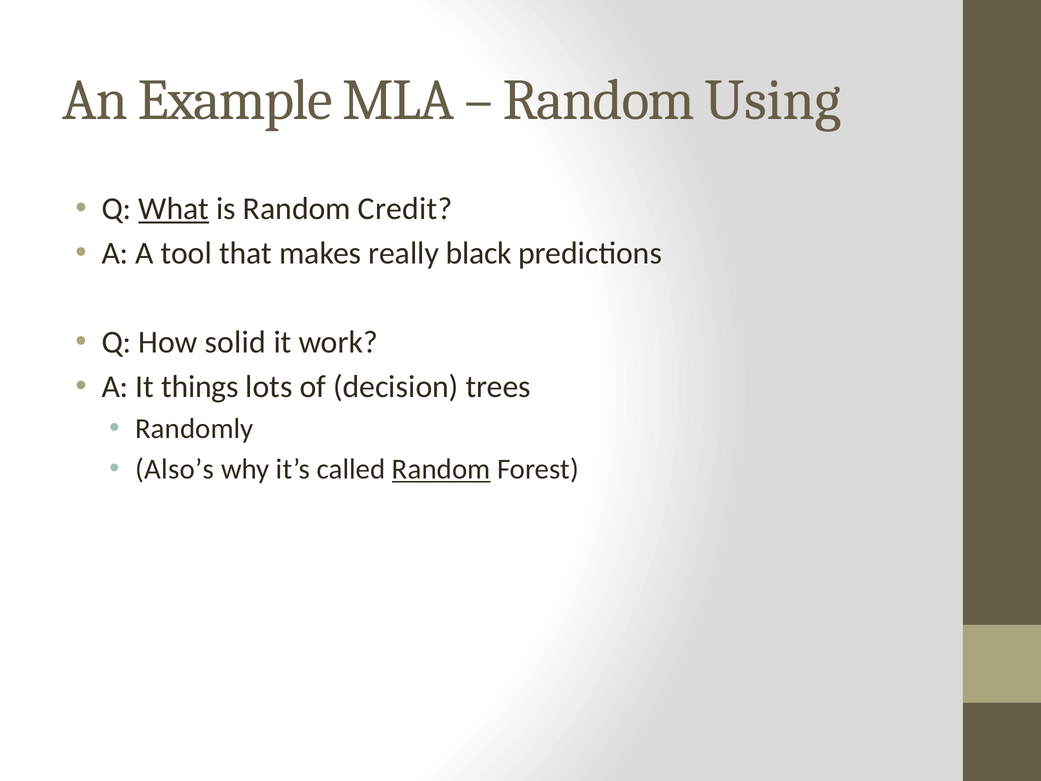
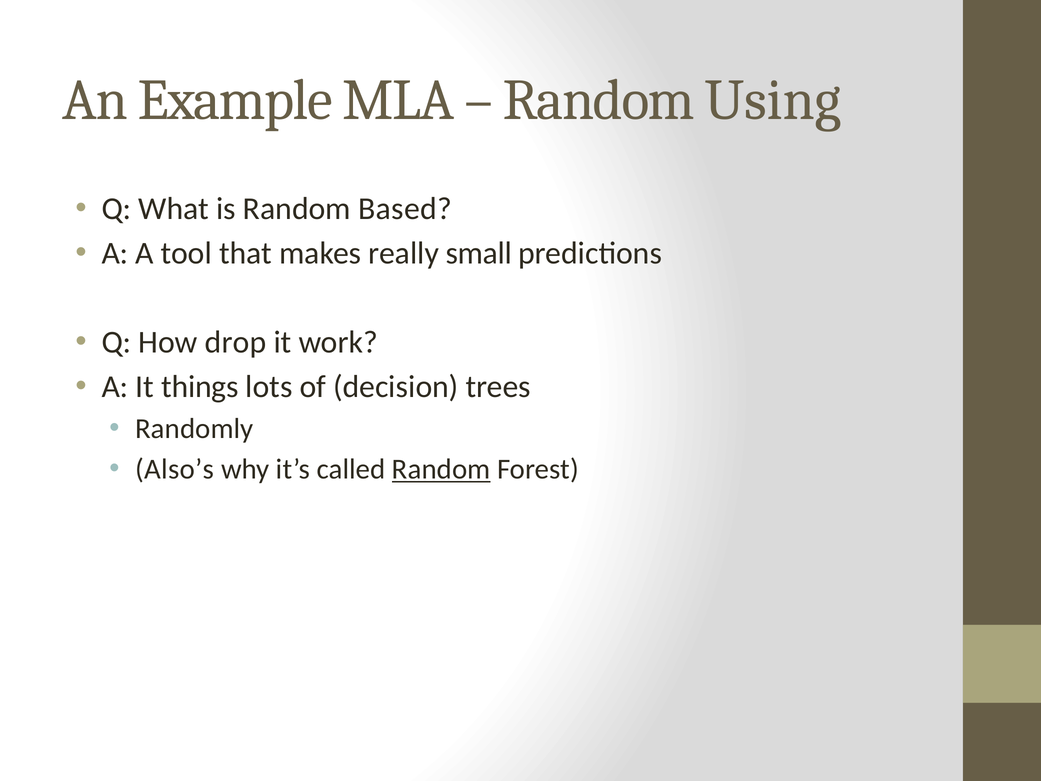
What underline: present -> none (174, 209)
Credit: Credit -> Based (405, 209)
black: black -> small (479, 253)
solid: solid -> drop (236, 342)
